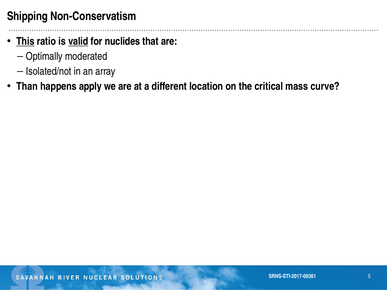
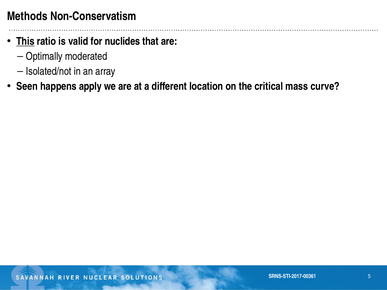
Shipping: Shipping -> Methods (27, 16)
valid underline: present -> none (78, 41)
Than: Than -> Seen (27, 87)
